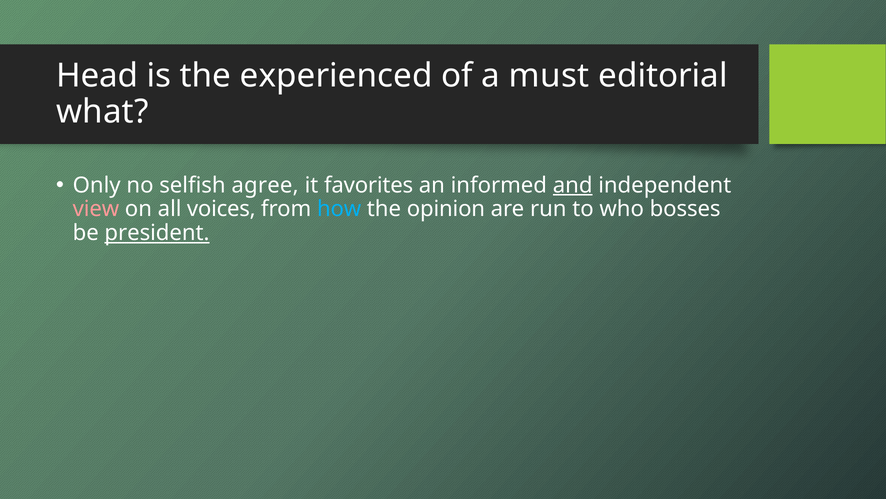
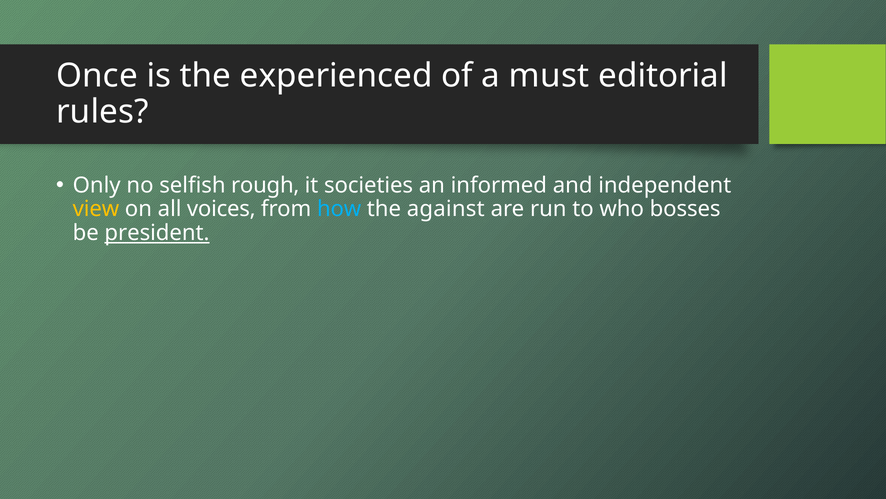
Head: Head -> Once (97, 76)
what: what -> rules (102, 112)
agree: agree -> rough (265, 185)
favorites: favorites -> societies (369, 185)
and underline: present -> none (573, 185)
view colour: pink -> yellow (96, 209)
opinion: opinion -> against (446, 209)
